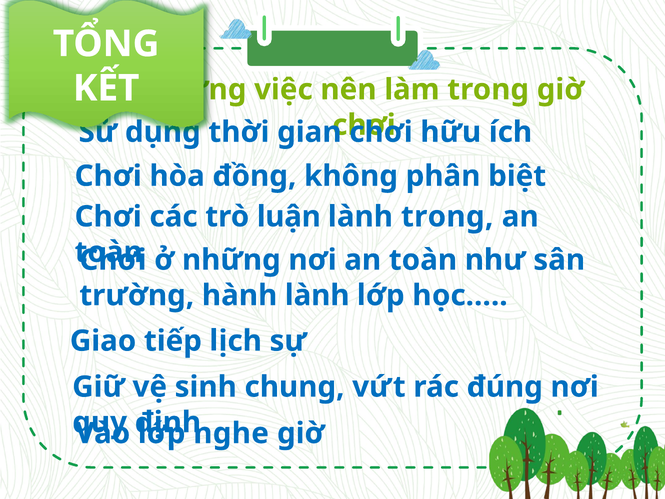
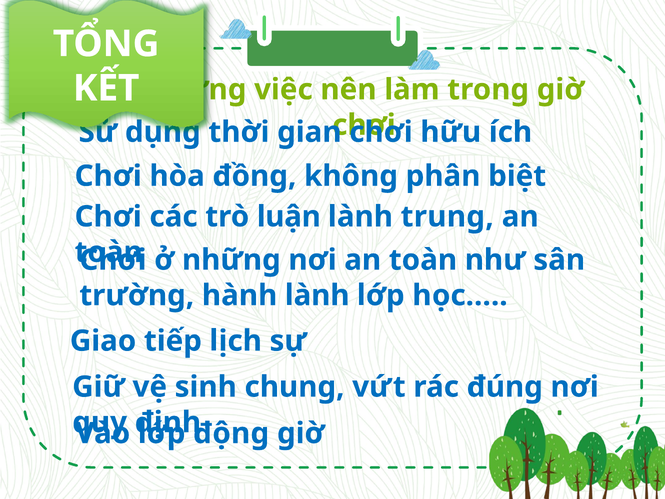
lành trong: trong -> trung (447, 217)
nghe: nghe -> động (231, 433)
